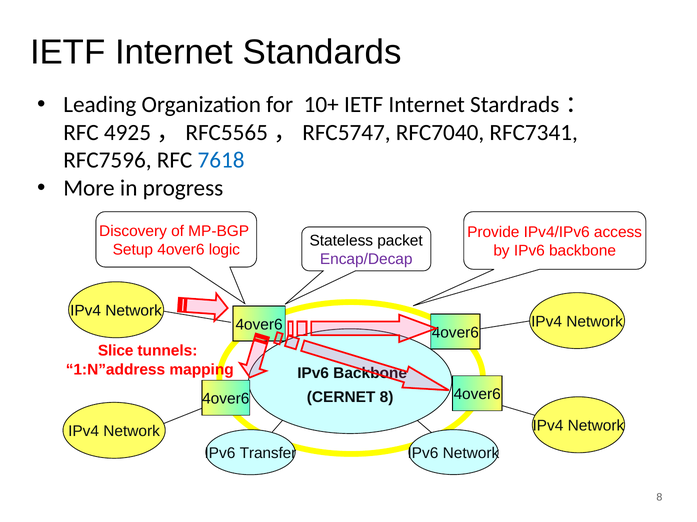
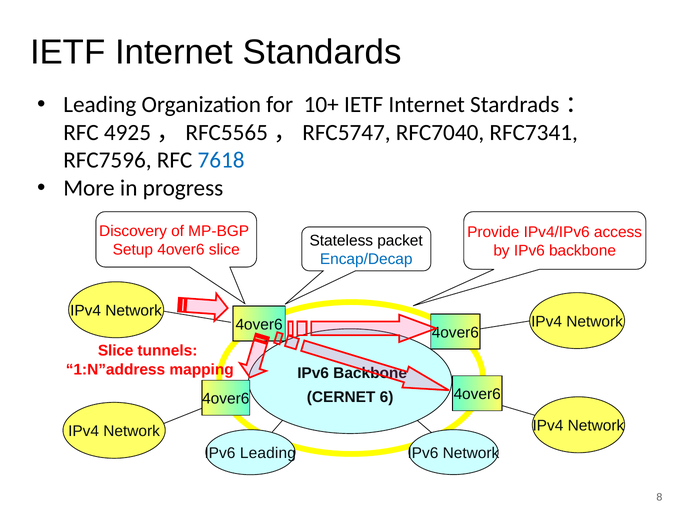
Setup 4over6 logic: logic -> slice (224, 250)
Encap/Decap colour: purple -> blue (366, 260)
CERNET 8: 8 -> 6 (387, 398)
IPv6 Transfer: Transfer -> Leading (268, 454)
